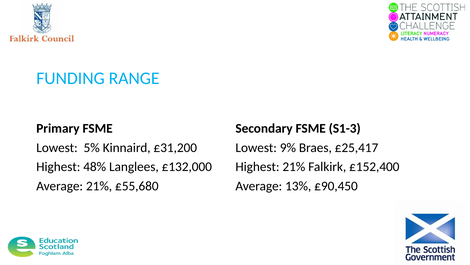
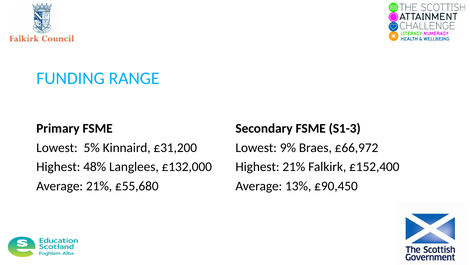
£25,417: £25,417 -> £66,972 (357, 147)
